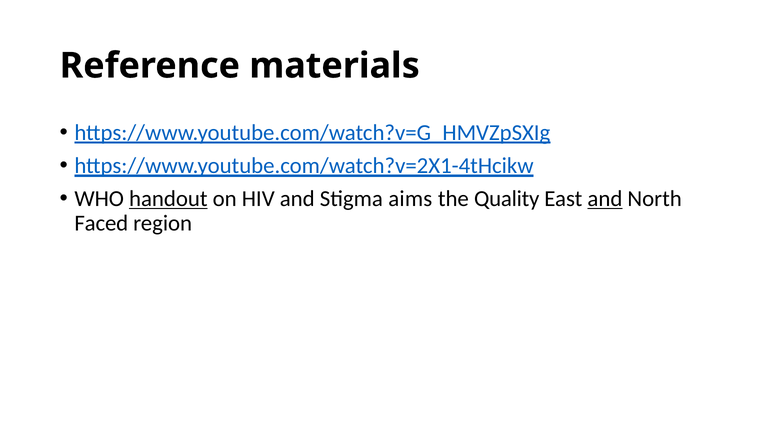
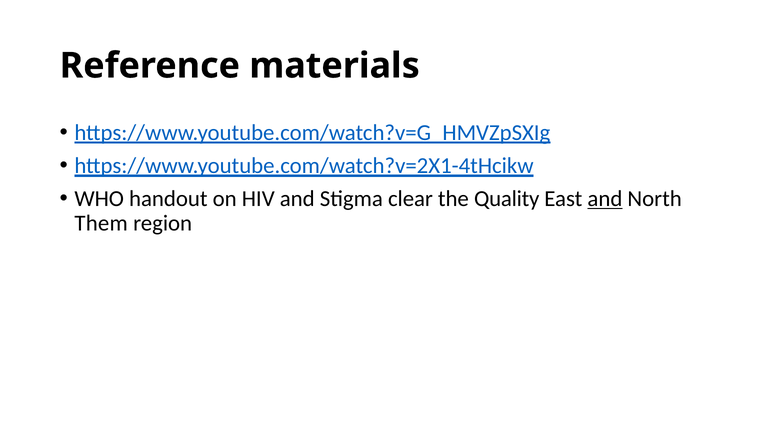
handout underline: present -> none (168, 199)
aims: aims -> clear (410, 199)
Faced: Faced -> Them (101, 223)
